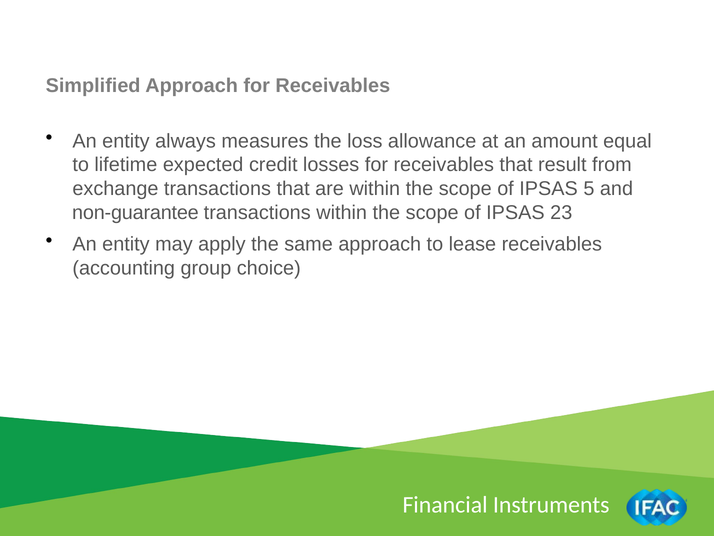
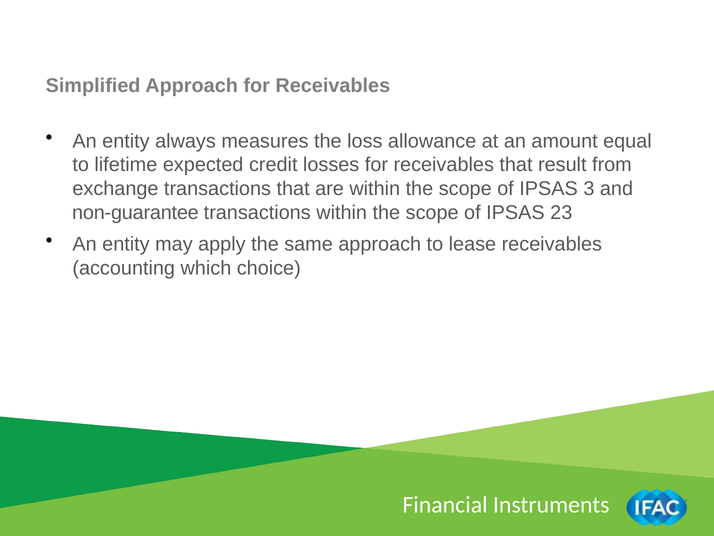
5: 5 -> 3 (589, 189)
group: group -> which (206, 268)
